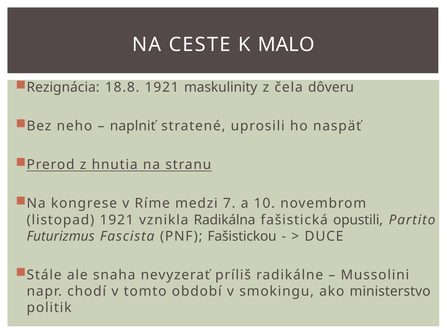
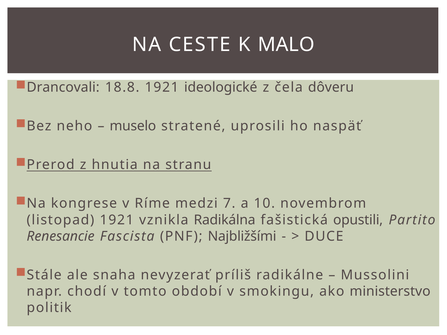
Rezignácia: Rezignácia -> Drancovali (63, 87)
maskulinity: maskulinity -> ideologické (221, 87)
naplniť: naplniť -> muselo (133, 126)
Futurizmus: Futurizmus -> Renesancie (61, 236)
Fašistickou: Fašistickou -> Najbližšími (242, 236)
